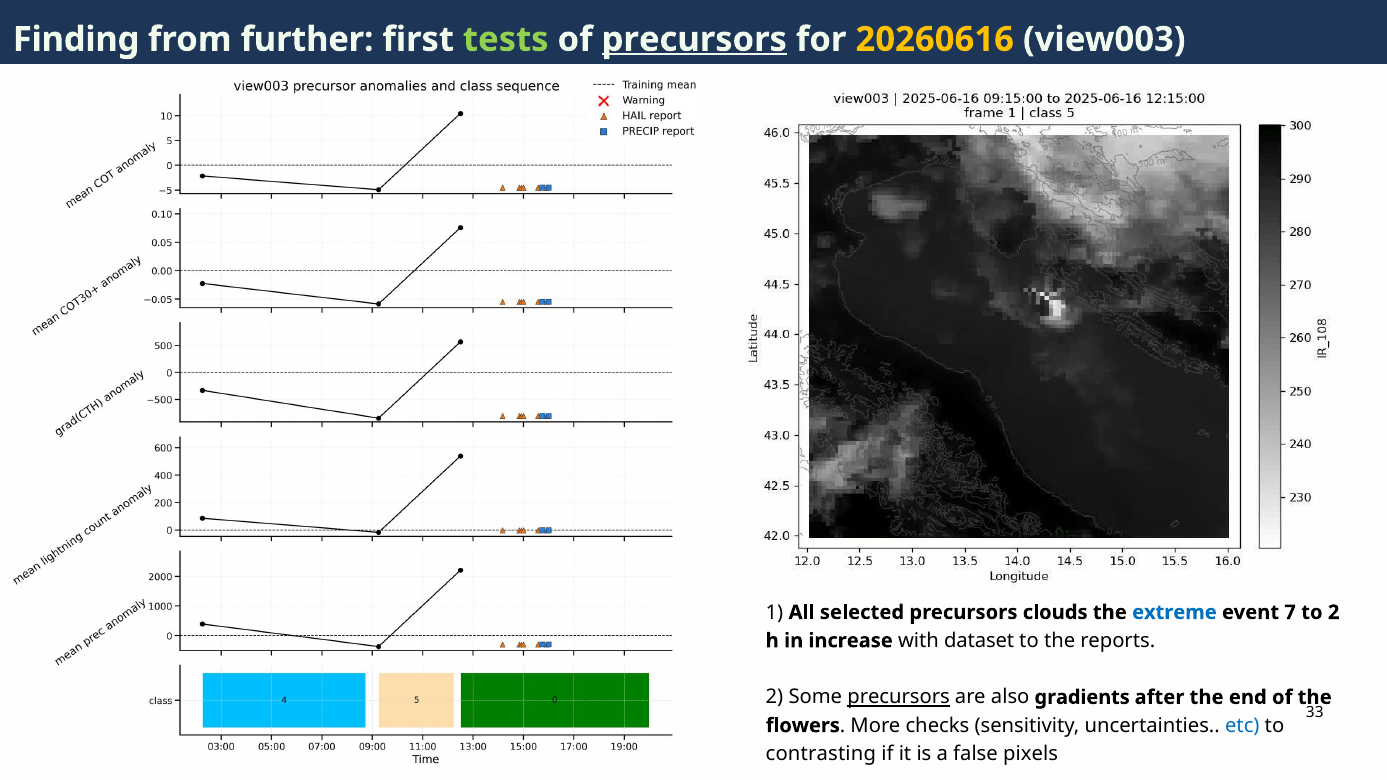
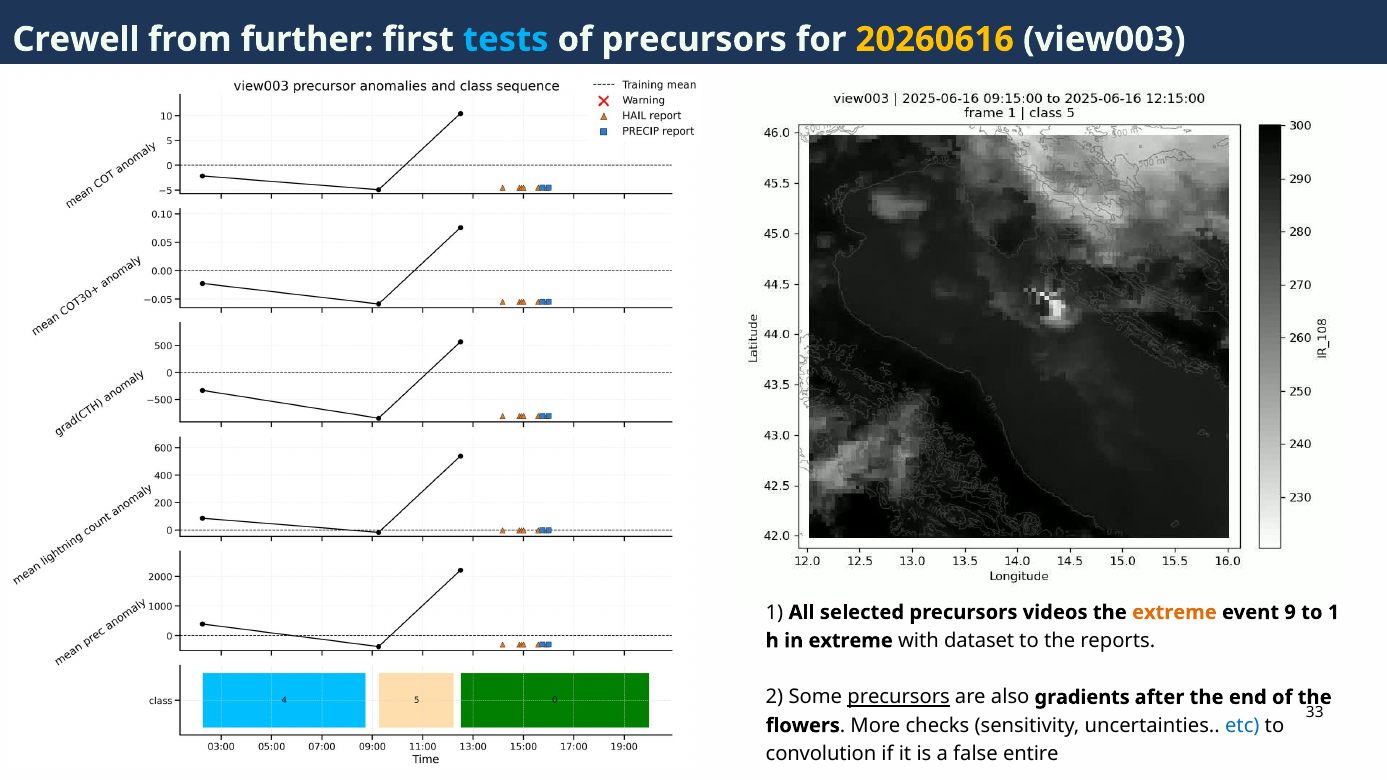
Finding: Finding -> Crewell (76, 39)
tests colour: light green -> light blue (506, 39)
precursors underline: present -> none (694, 39)
clouds: clouds -> videos (1055, 612)
extreme colour: blue -> orange (1174, 612)
7: 7 -> 9 (1290, 612)
to 2: 2 -> 1 (1334, 612)
in increase: increase -> extreme (851, 641)
contrasting: contrasting -> convolution (821, 754)
pixels: pixels -> entire (1031, 754)
